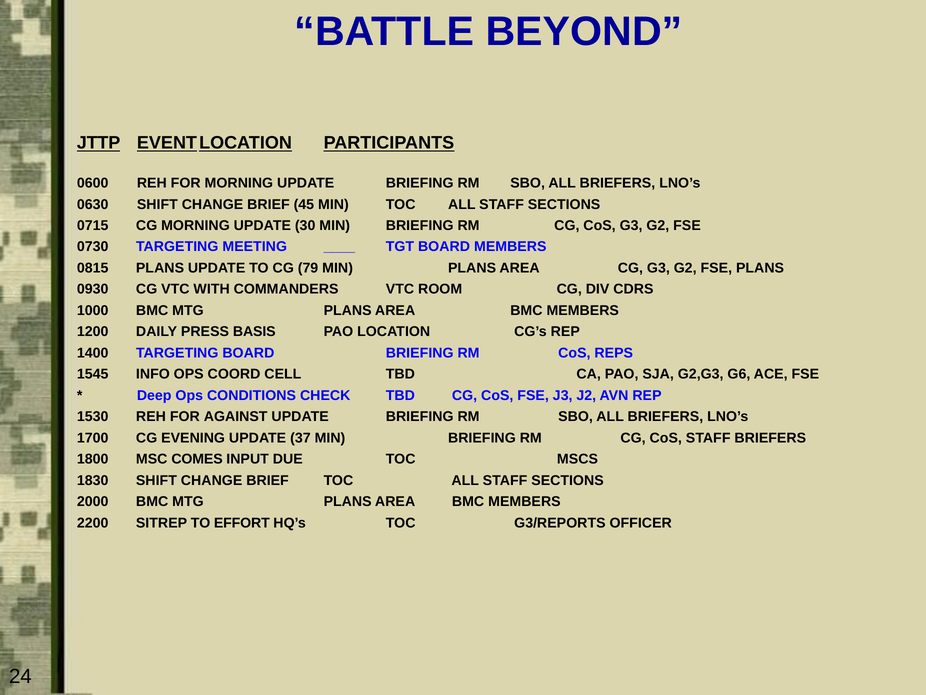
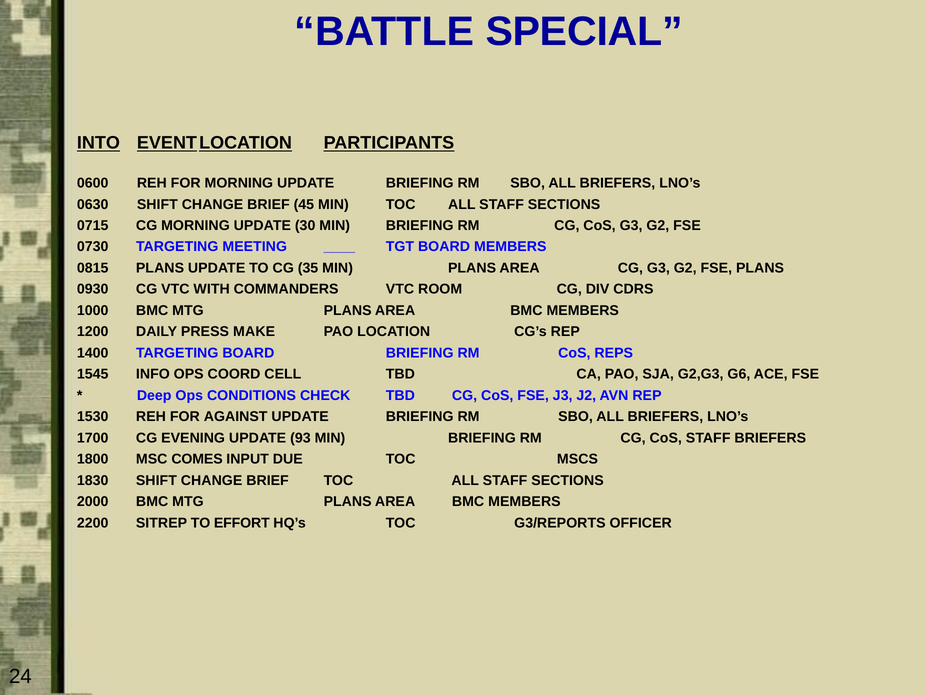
BEYOND: BEYOND -> SPECIAL (584, 32)
JTTP: JTTP -> INTO (98, 143)
79: 79 -> 35 (308, 268)
BASIS: BASIS -> MAKE (254, 331)
37: 37 -> 93 (300, 438)
